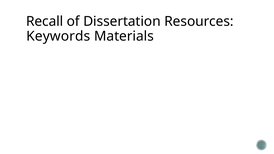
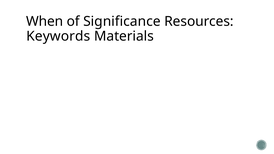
Recall: Recall -> When (45, 21)
Dissertation: Dissertation -> Significance (122, 21)
